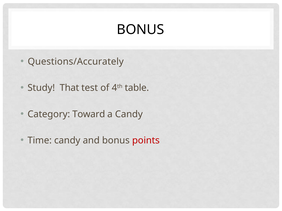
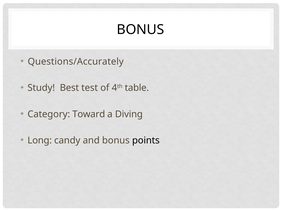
That: That -> Best (69, 88)
a Candy: Candy -> Diving (129, 114)
Time: Time -> Long (40, 141)
points colour: red -> black (146, 141)
